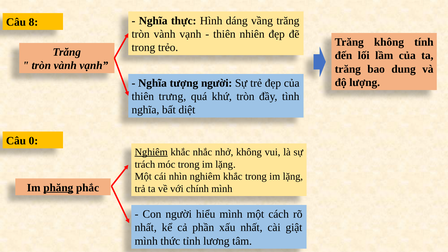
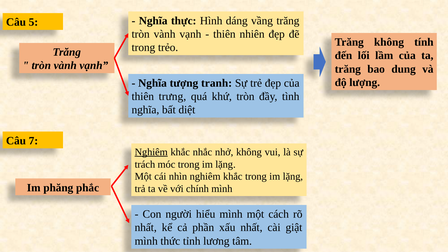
8: 8 -> 5 (33, 22)
tượng người: người -> tranh (217, 83)
0: 0 -> 7 (33, 141)
phăng underline: present -> none (58, 188)
